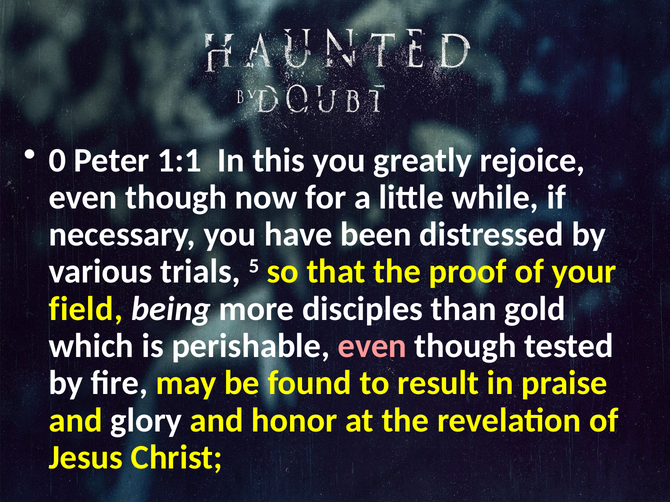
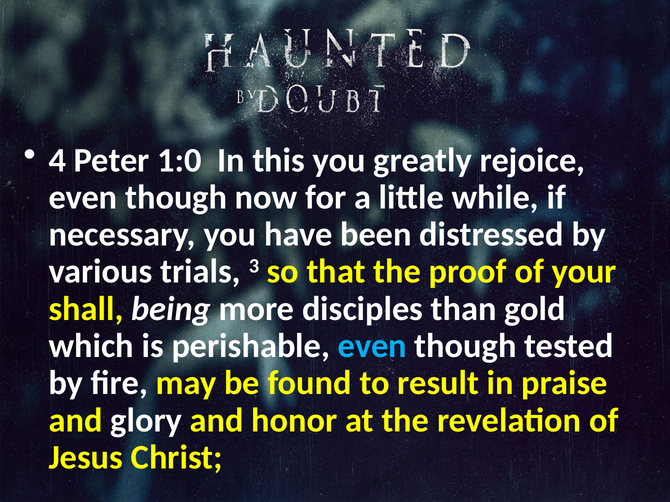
0: 0 -> 4 (57, 160)
1:1: 1:1 -> 1:0 (179, 160)
5: 5 -> 3 (254, 266)
field: field -> shall (86, 309)
even colour: pink -> light blue (372, 346)
